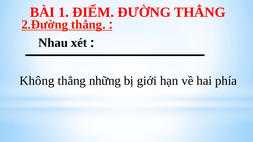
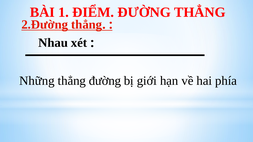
Không: Không -> Những (37, 81)
thẳng những: những -> đường (105, 81)
